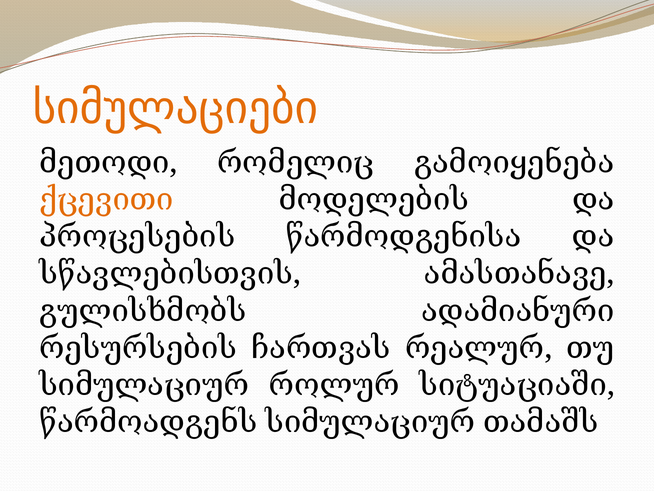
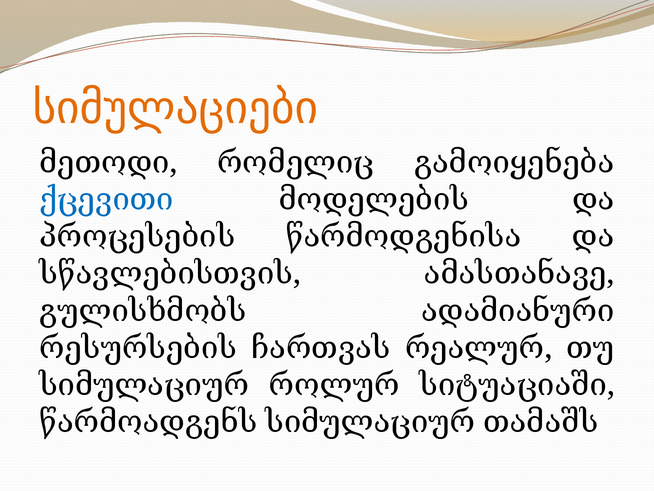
ქცევითი colour: orange -> blue (106, 199)
